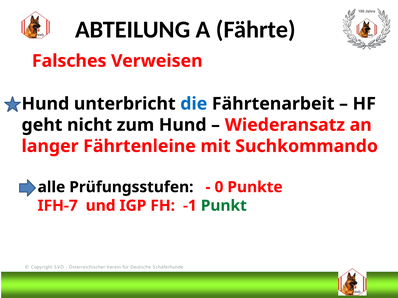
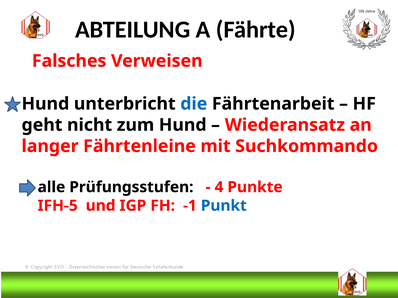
0: 0 -> 4 (219, 187)
IFH-7: IFH-7 -> IFH-5 (58, 206)
Punkt colour: green -> blue (224, 206)
